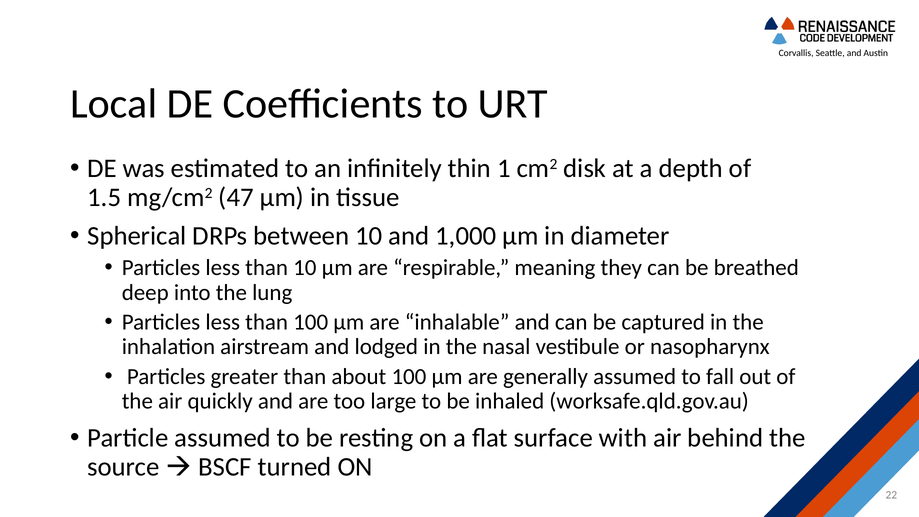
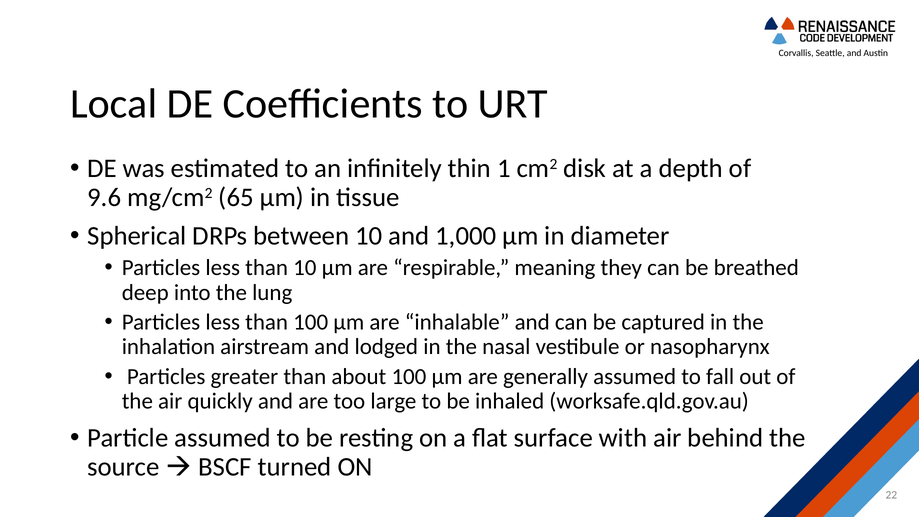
1.5: 1.5 -> 9.6 (104, 197)
47: 47 -> 65 (236, 197)
